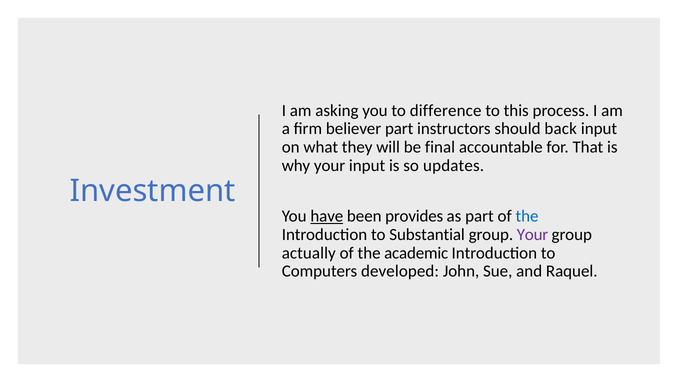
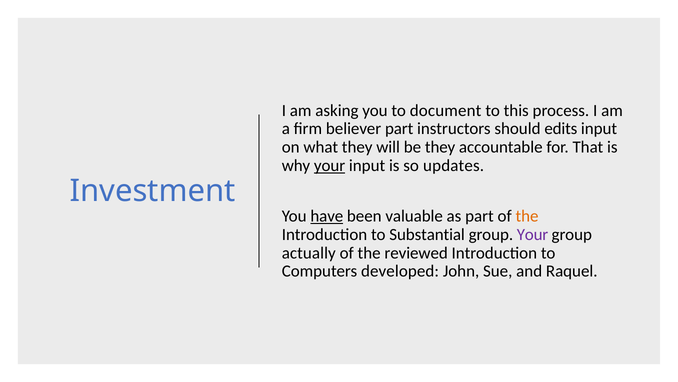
difference: difference -> document (446, 110)
back: back -> edits (561, 129)
be final: final -> they (440, 147)
your underline: none -> present (330, 165)
provides: provides -> valuable (414, 216)
the colour: blue -> orange (527, 216)
academic: academic -> reviewed (416, 253)
